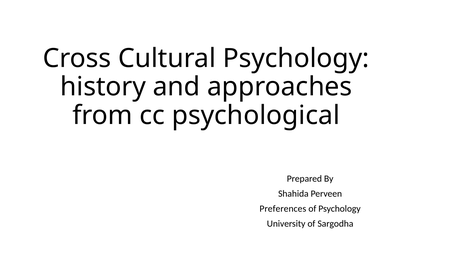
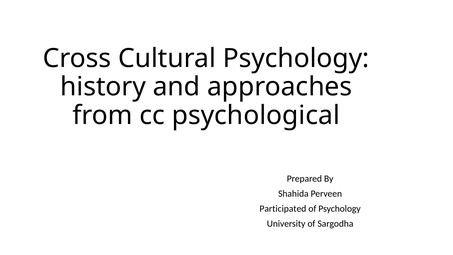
Preferences: Preferences -> Participated (283, 208)
